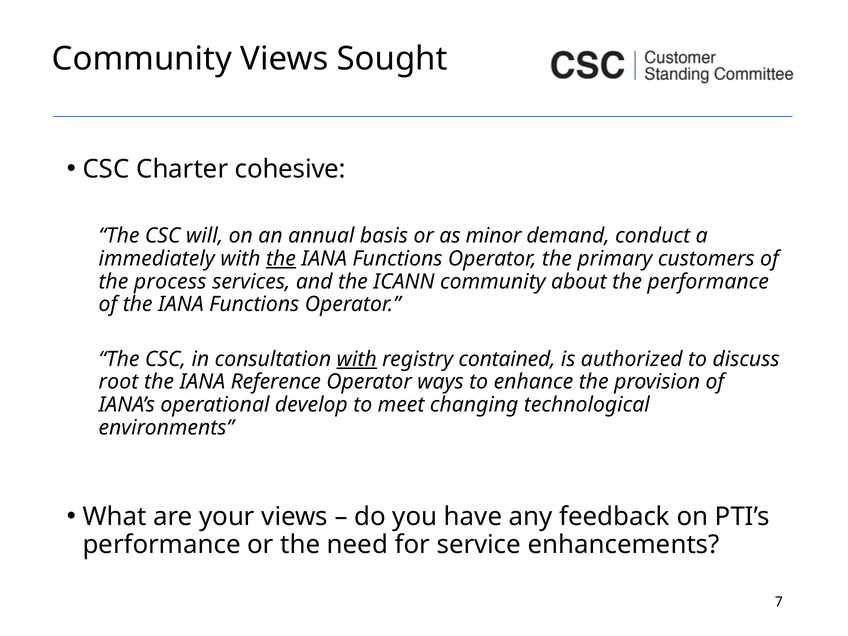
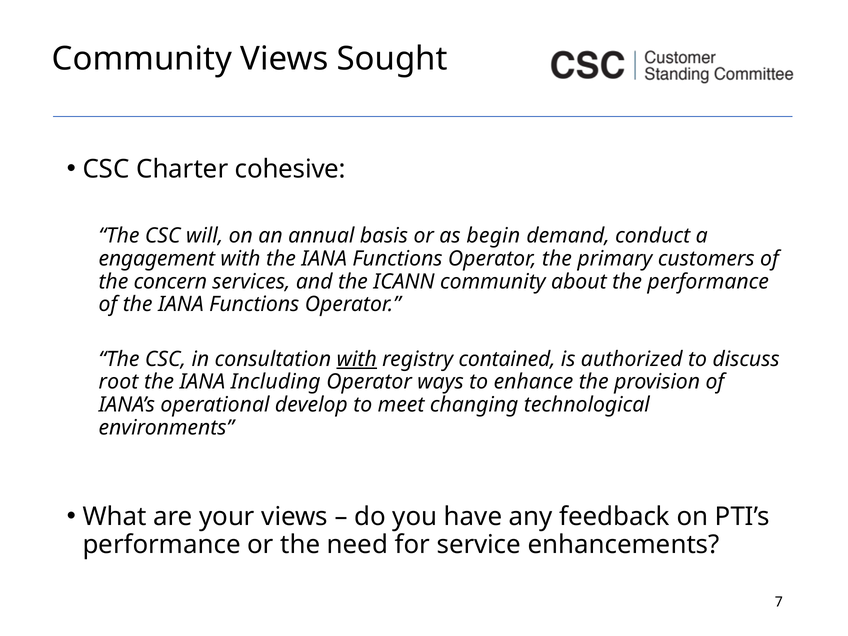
minor: minor -> begin (493, 236)
immediately: immediately -> engagement (157, 259)
the underline: present -> none (281, 259)
process: process -> concern (170, 282)
Reference: Reference -> Including (276, 382)
